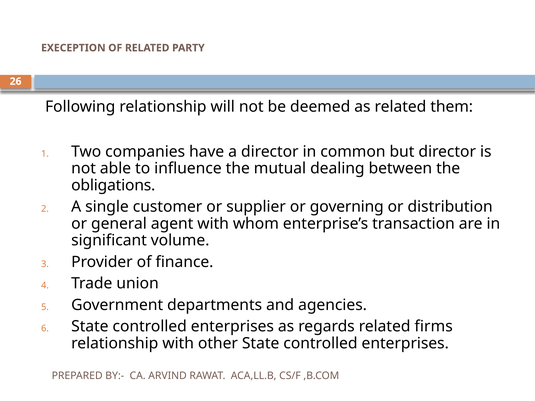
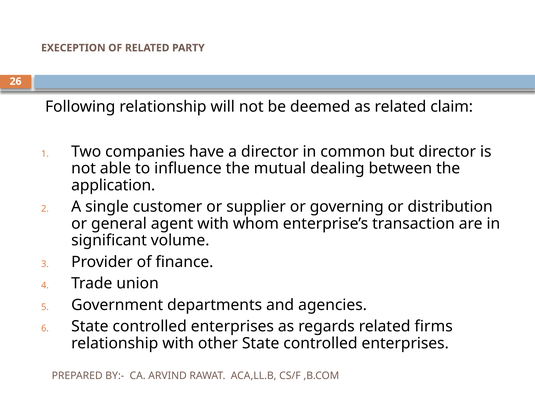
them: them -> claim (452, 107)
obligations: obligations -> application (113, 185)
